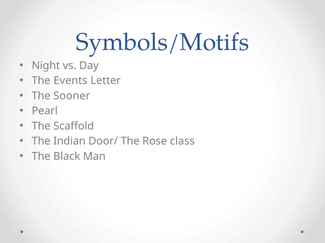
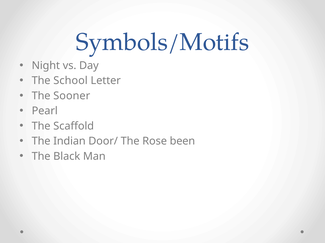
Events: Events -> School (71, 81)
class: class -> been (182, 142)
